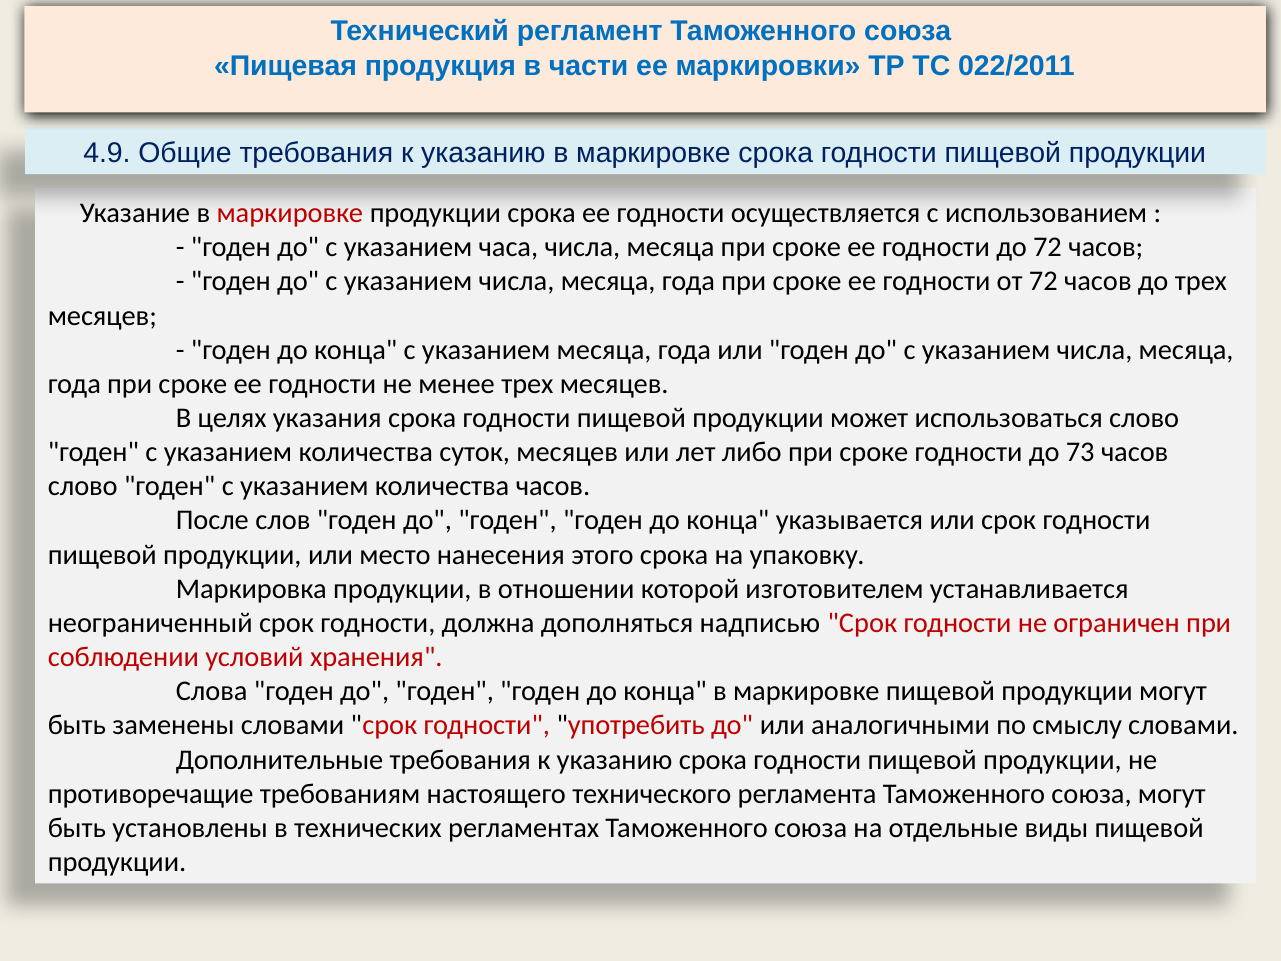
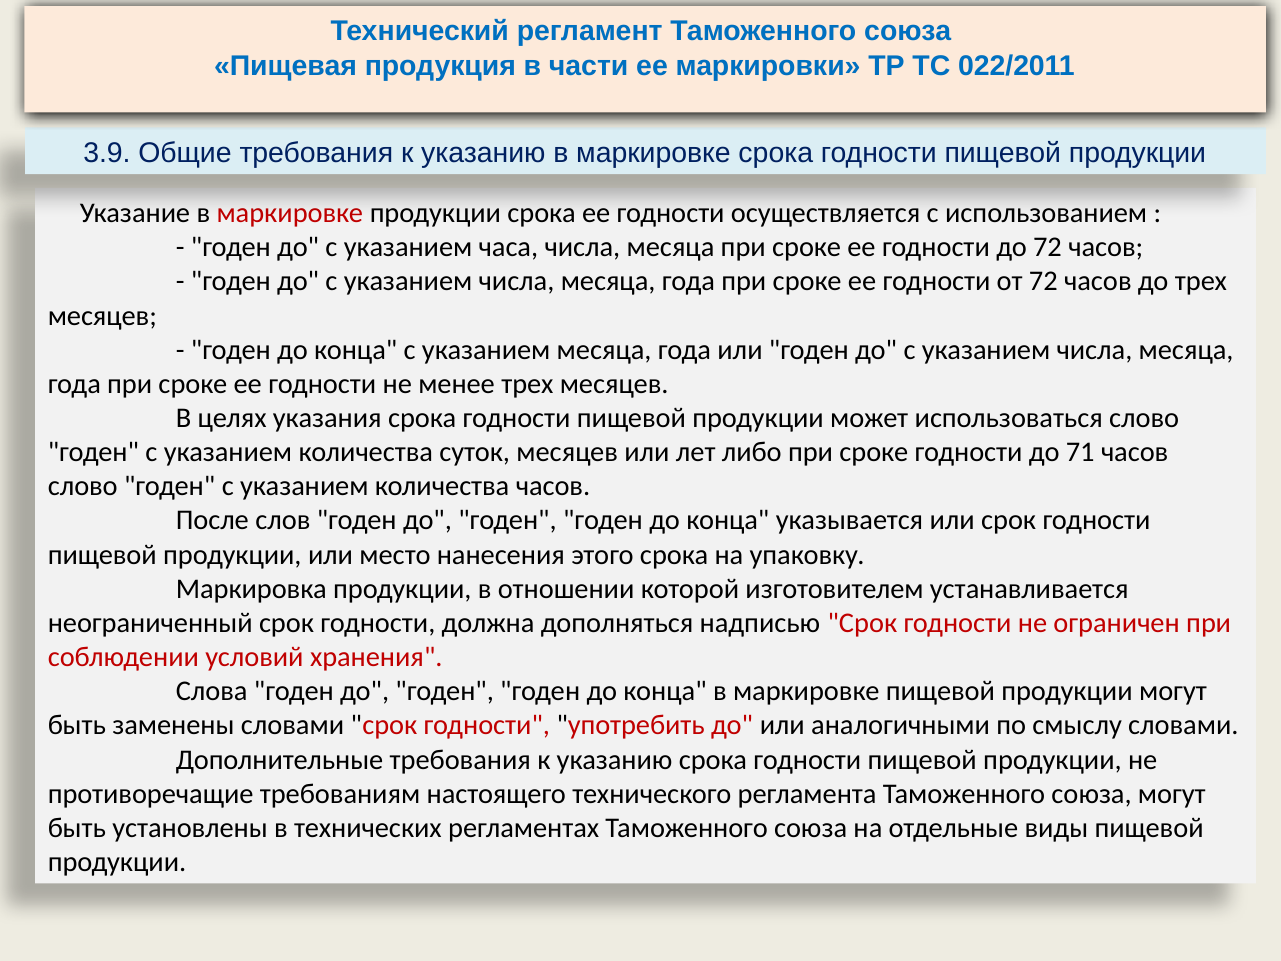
4.9: 4.9 -> 3.9 (107, 153)
73: 73 -> 71 (1080, 452)
